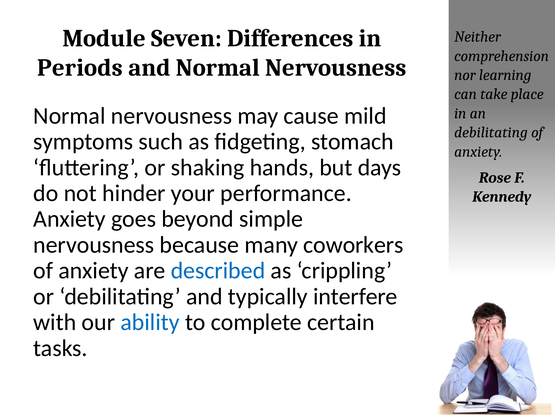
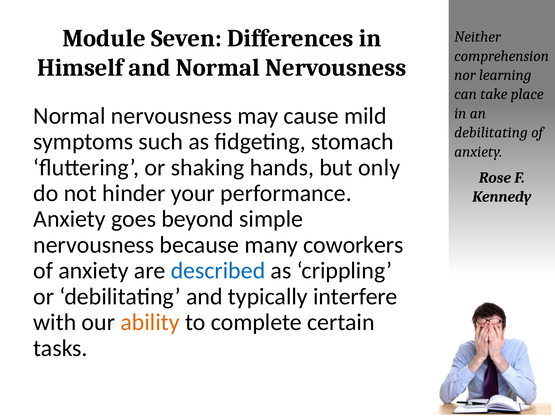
Periods: Periods -> Himself (80, 68)
days: days -> only (379, 168)
ability colour: blue -> orange (150, 323)
